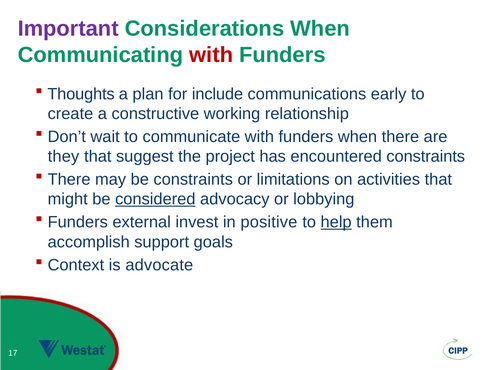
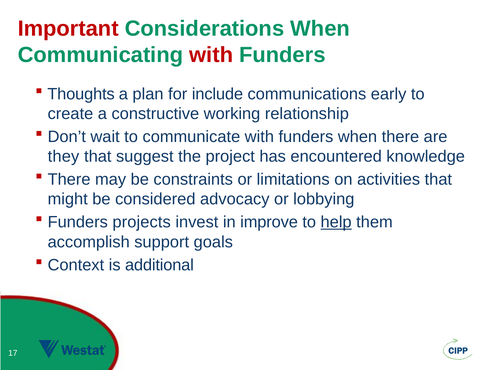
Important colour: purple -> red (68, 29)
encountered constraints: constraints -> knowledge (426, 156)
considered underline: present -> none (155, 199)
external: external -> projects (142, 222)
positive: positive -> improve (269, 222)
advocate: advocate -> additional (159, 265)
